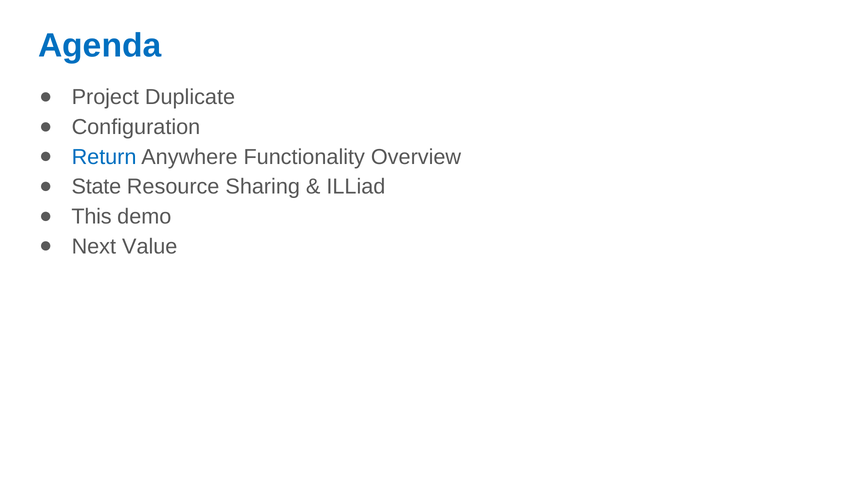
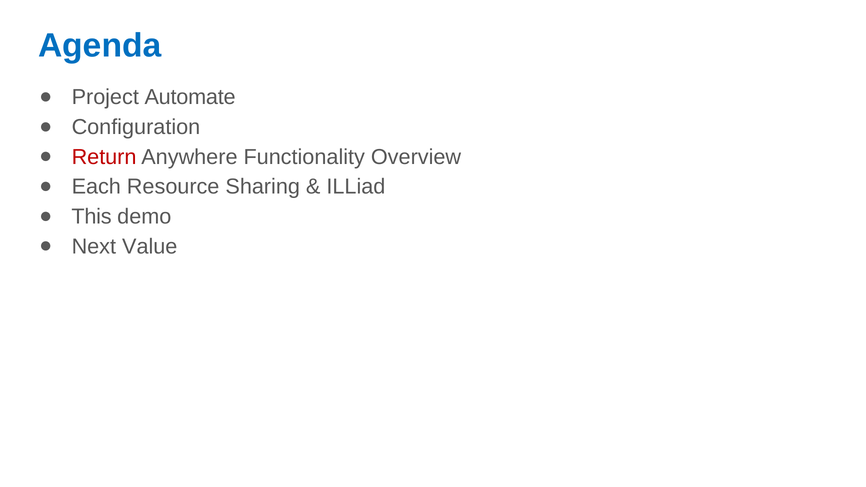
Duplicate: Duplicate -> Automate (190, 97)
Return colour: blue -> red (104, 157)
State: State -> Each (96, 187)
